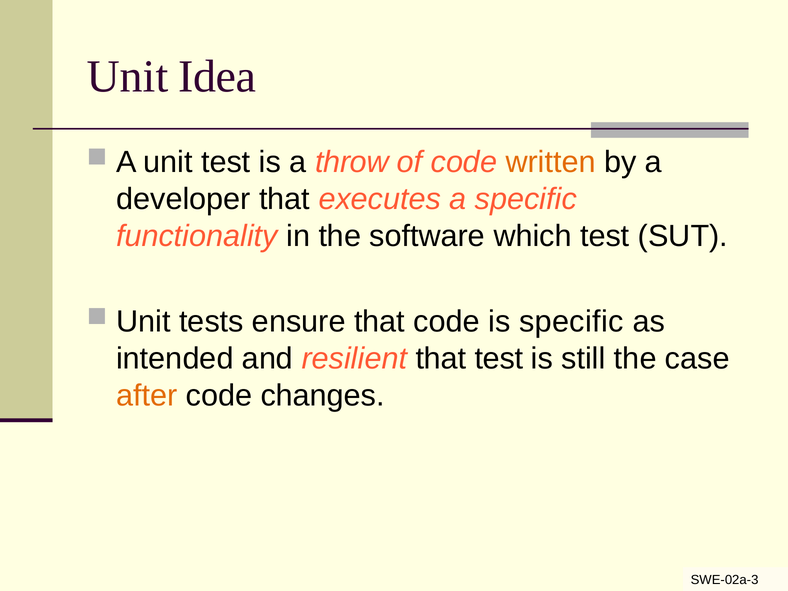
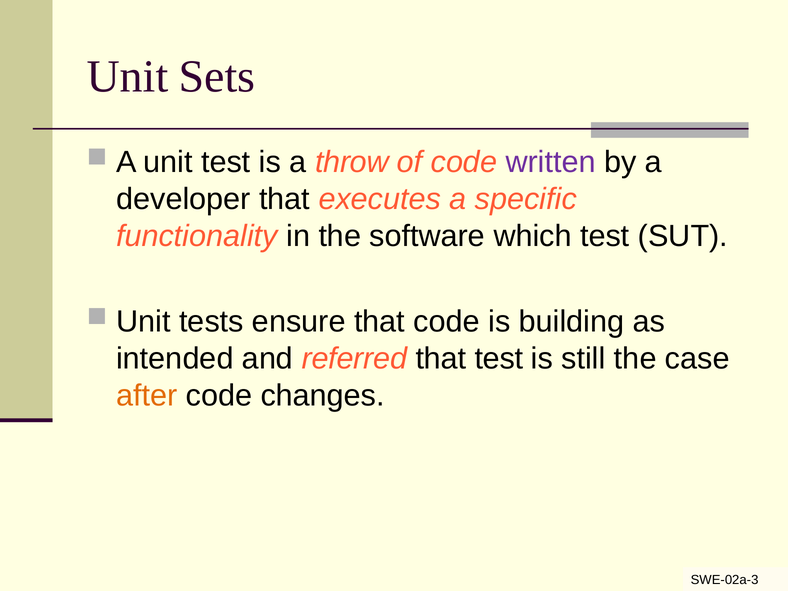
Idea: Idea -> Sets (217, 76)
written colour: orange -> purple (551, 162)
is specific: specific -> building (571, 322)
resilient: resilient -> referred (354, 359)
